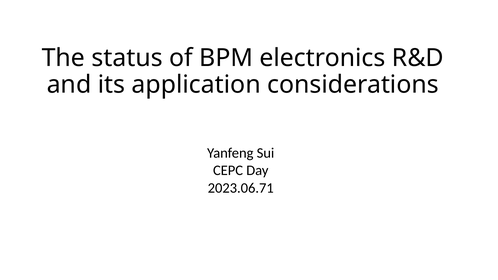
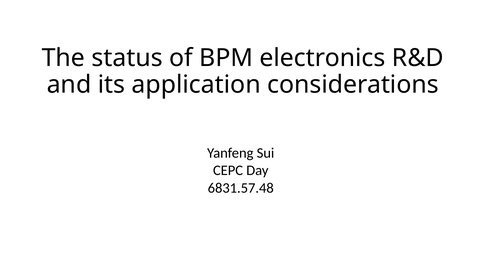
2023.06.71: 2023.06.71 -> 6831.57.48 (241, 188)
